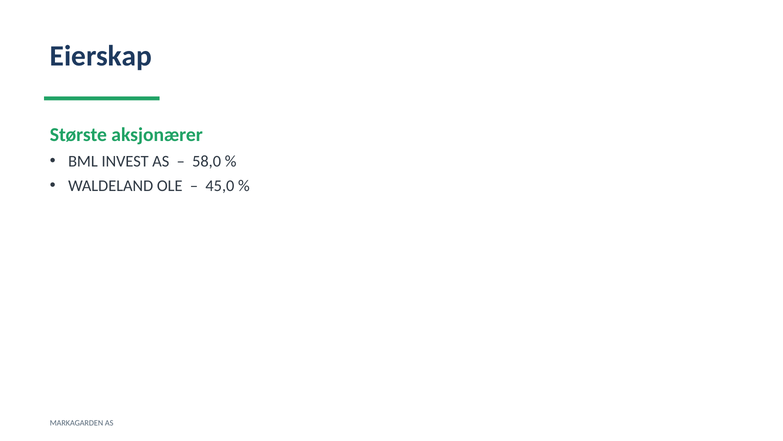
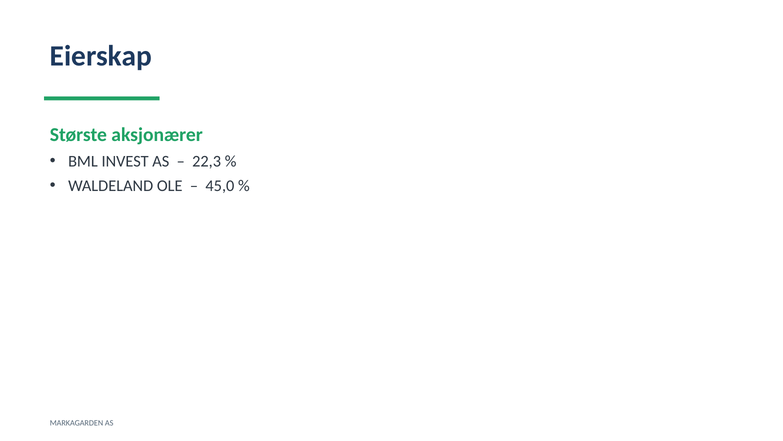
58,0: 58,0 -> 22,3 (207, 161)
